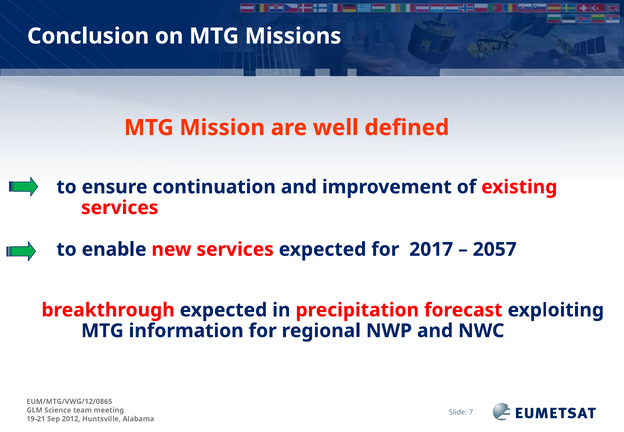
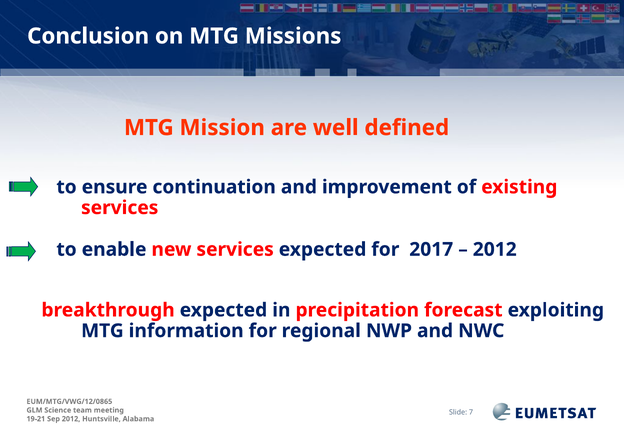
2057: 2057 -> 2012 (495, 249)
